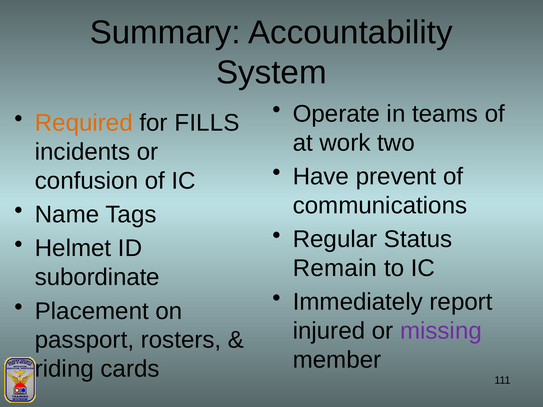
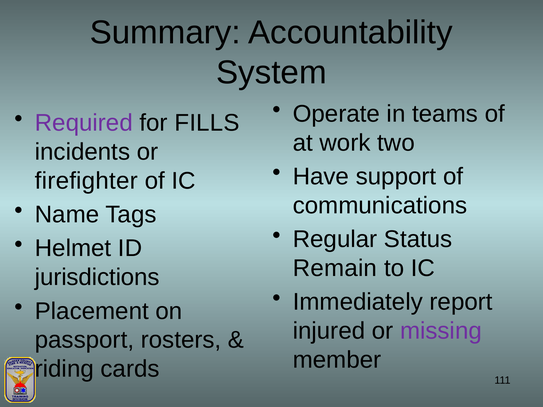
Required colour: orange -> purple (84, 123)
prevent: prevent -> support (396, 177)
confusion: confusion -> firefighter (86, 181)
subordinate: subordinate -> jurisdictions (97, 277)
